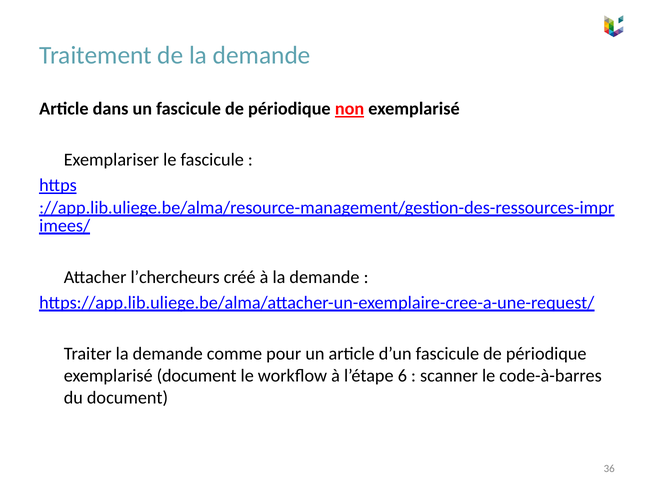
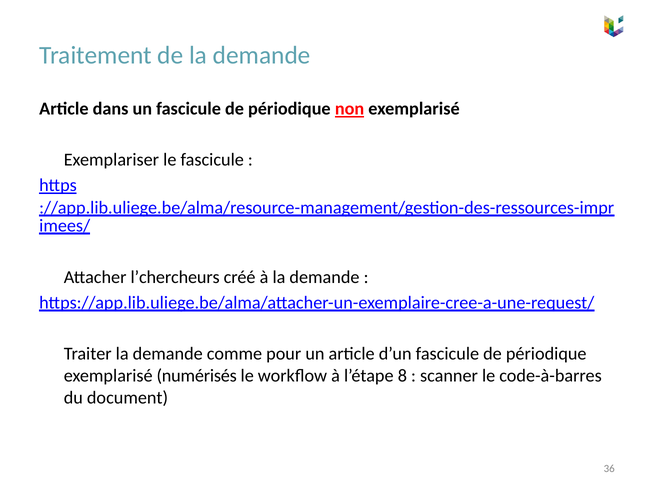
exemplarisé document: document -> numérisés (197, 375)
6: 6 -> 8 (402, 375)
